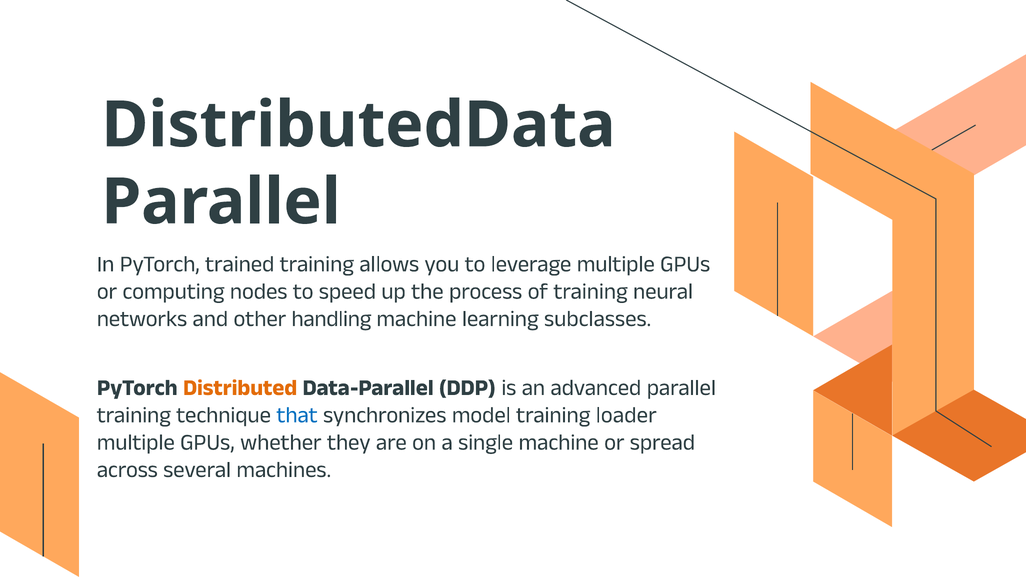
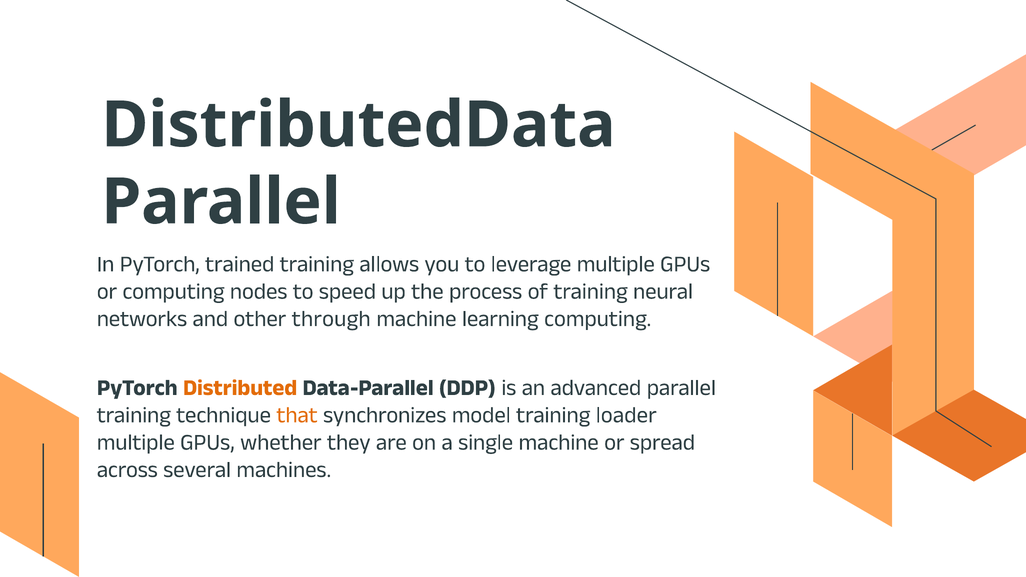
handling: handling -> through (331, 319)
learning subclasses: subclasses -> computing (598, 319)
that colour: blue -> orange (297, 415)
